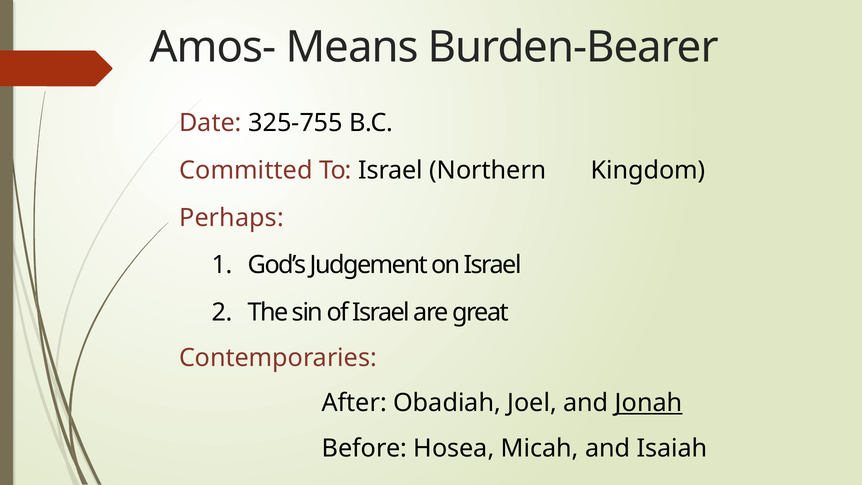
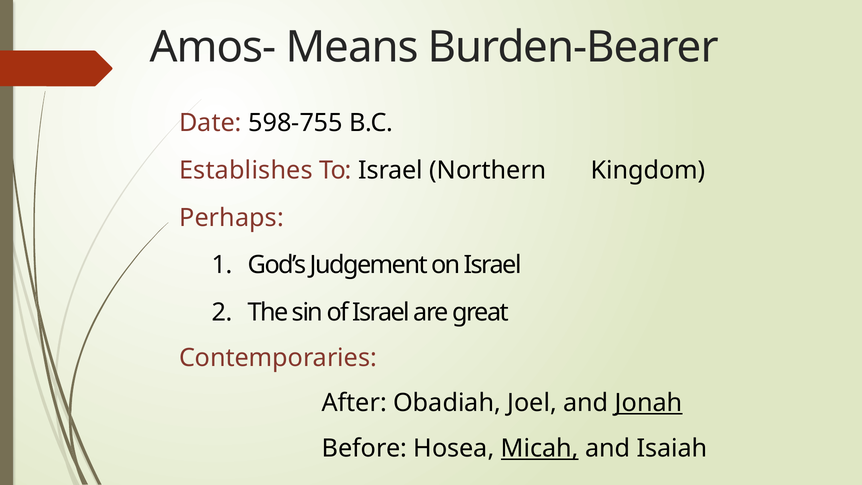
325-755: 325-755 -> 598-755 (296, 123)
Committed: Committed -> Establishes (246, 170)
Micah underline: none -> present (540, 448)
